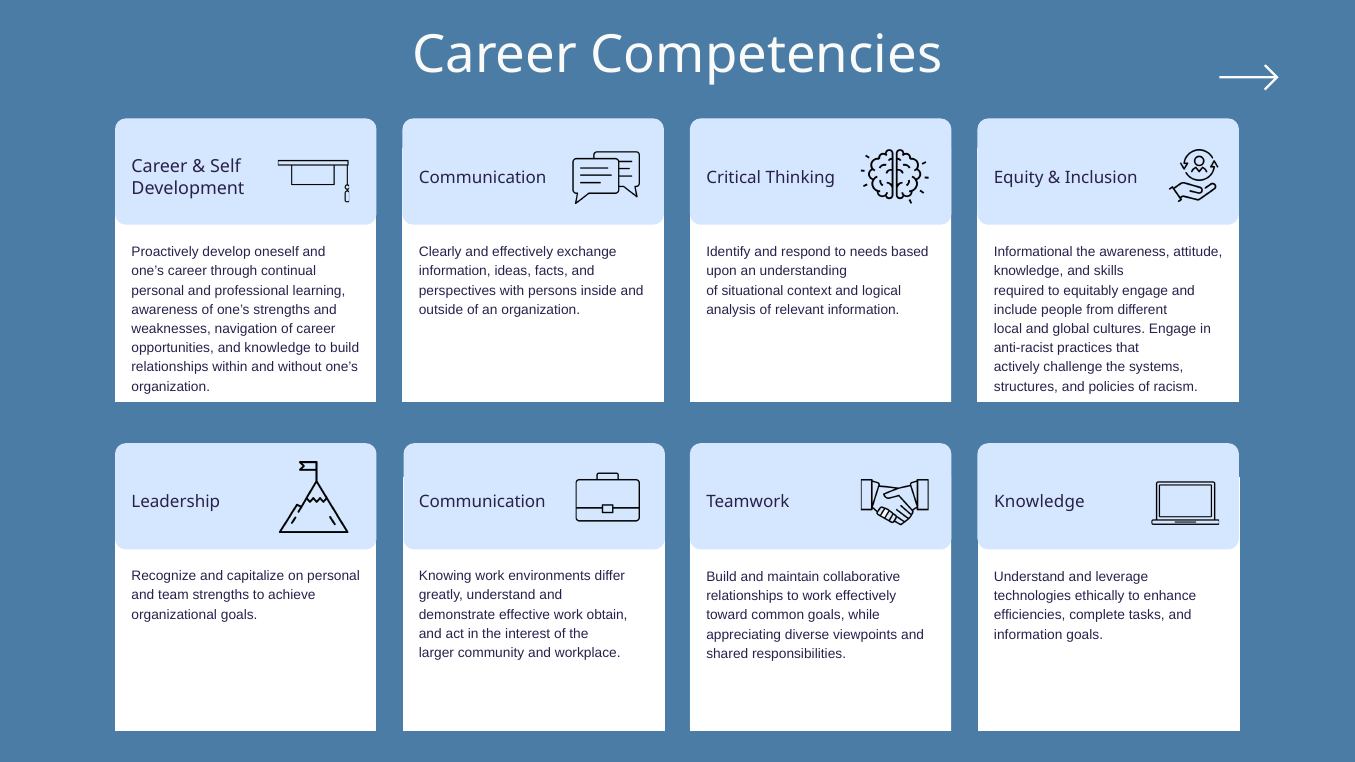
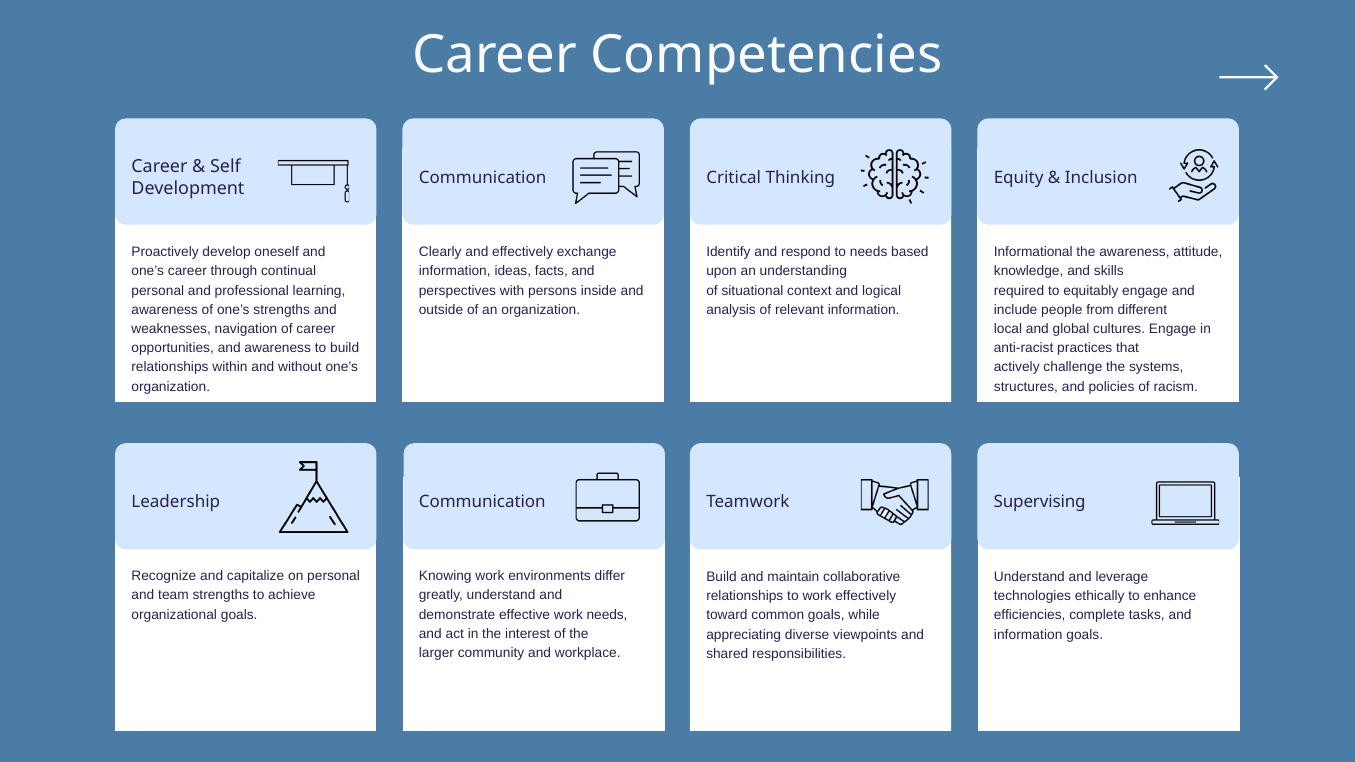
and knowledge: knowledge -> awareness (278, 348)
Knowledge: Knowledge -> Supervising (1040, 502)
work obtain: obtain -> needs (607, 615)
